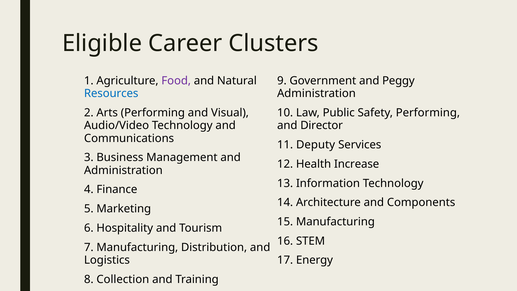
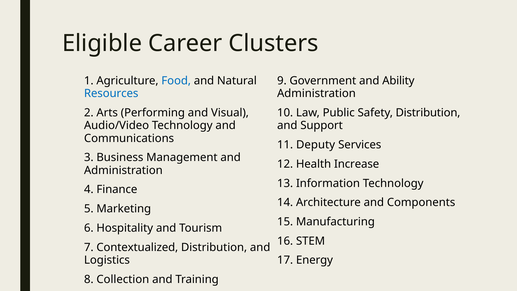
Food colour: purple -> blue (176, 81)
Peggy: Peggy -> Ability (398, 81)
Safety Performing: Performing -> Distribution (428, 113)
Director: Director -> Support (322, 125)
7 Manufacturing: Manufacturing -> Contextualized (137, 247)
